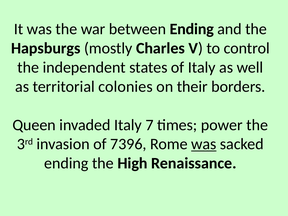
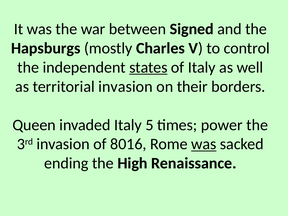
between Ending: Ending -> Signed (192, 29)
states underline: none -> present (148, 67)
territorial colonies: colonies -> invasion (126, 87)
7: 7 -> 5 (149, 125)
7396: 7396 -> 8016 (128, 144)
